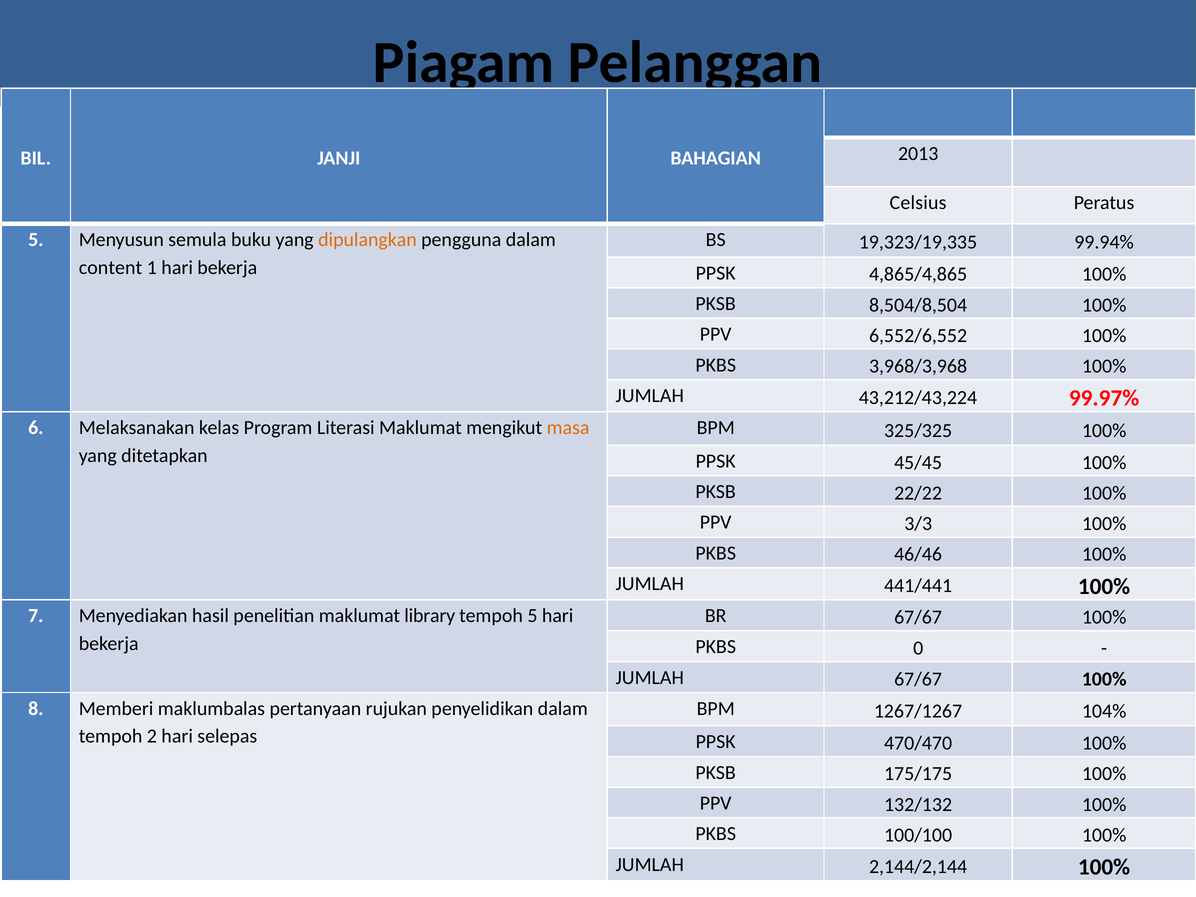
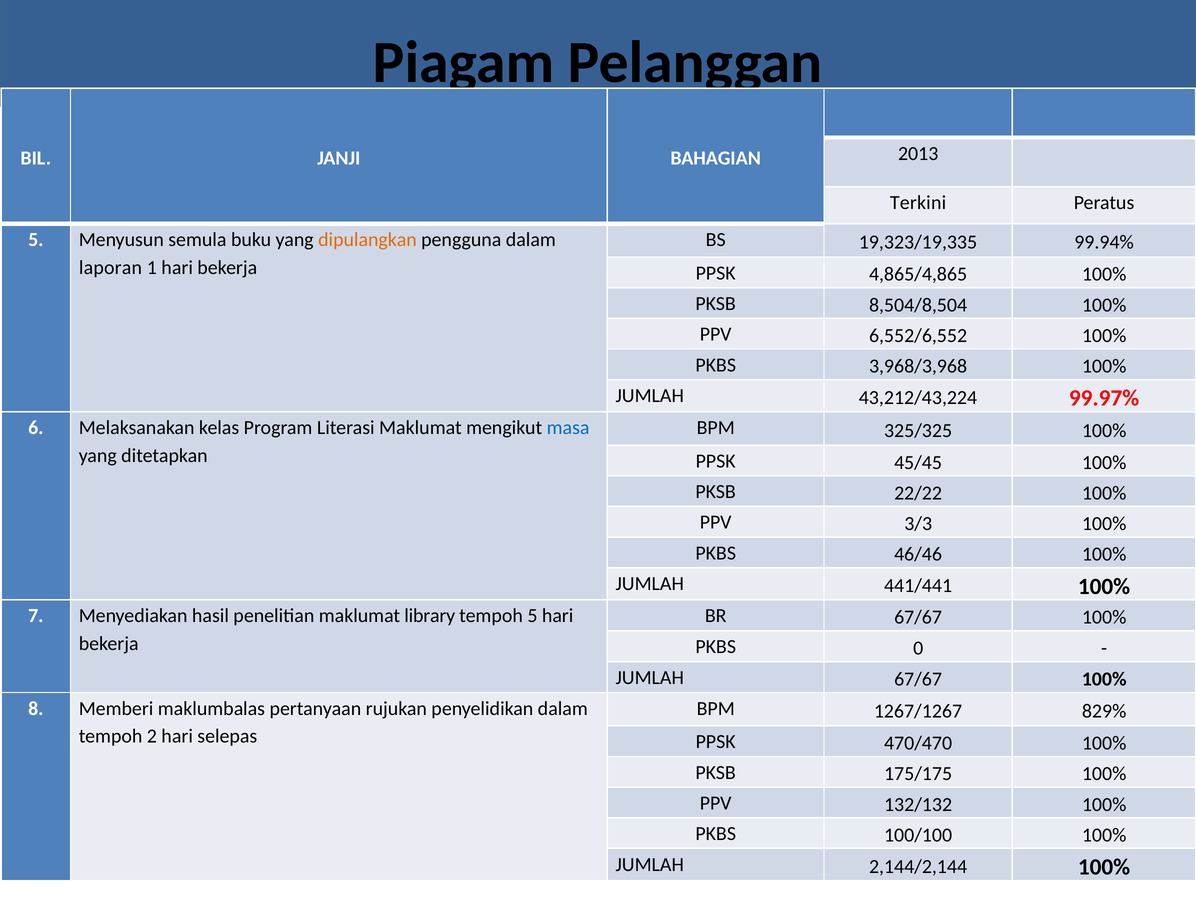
Celsius: Celsius -> Terkini (918, 203)
content: content -> laporan (110, 268)
masa colour: orange -> blue (568, 428)
104%: 104% -> 829% (1104, 711)
